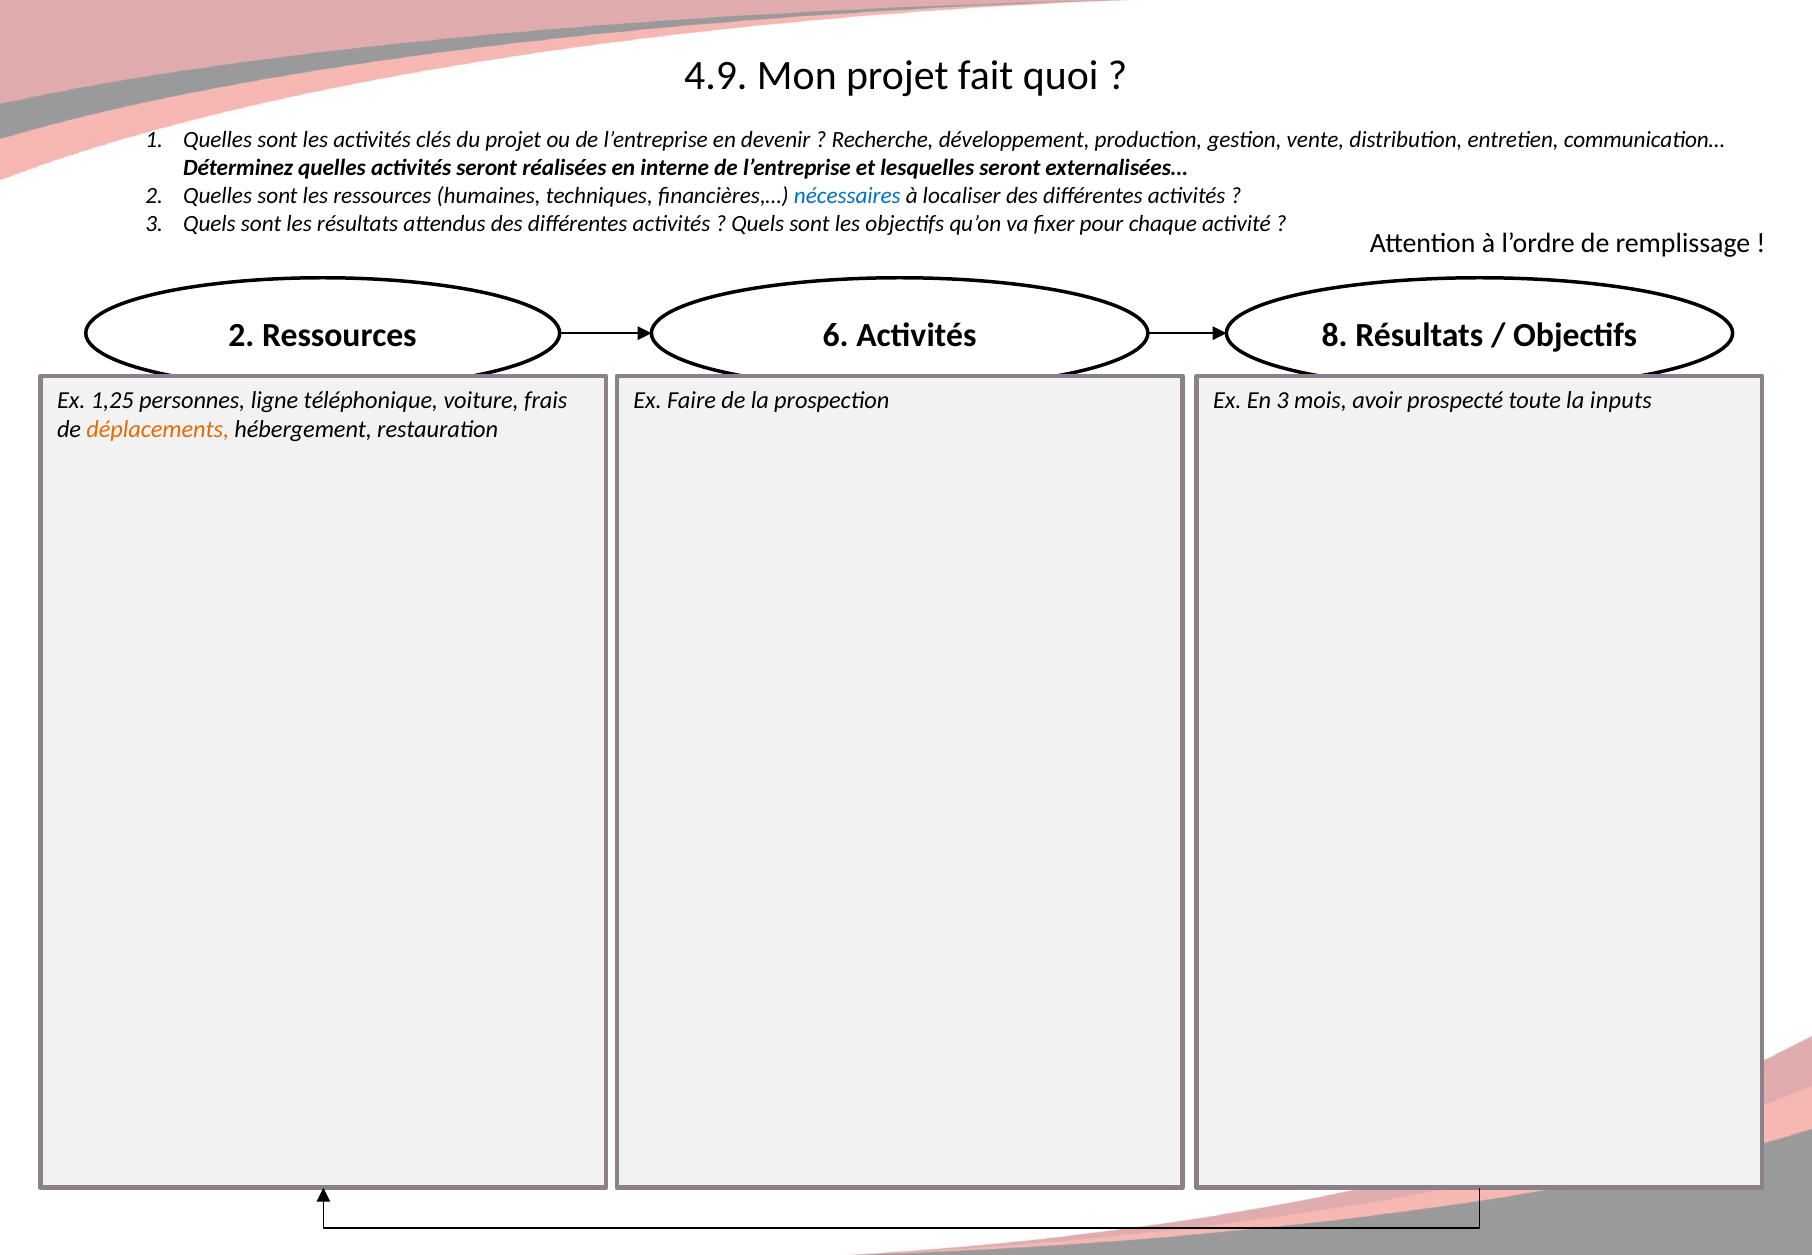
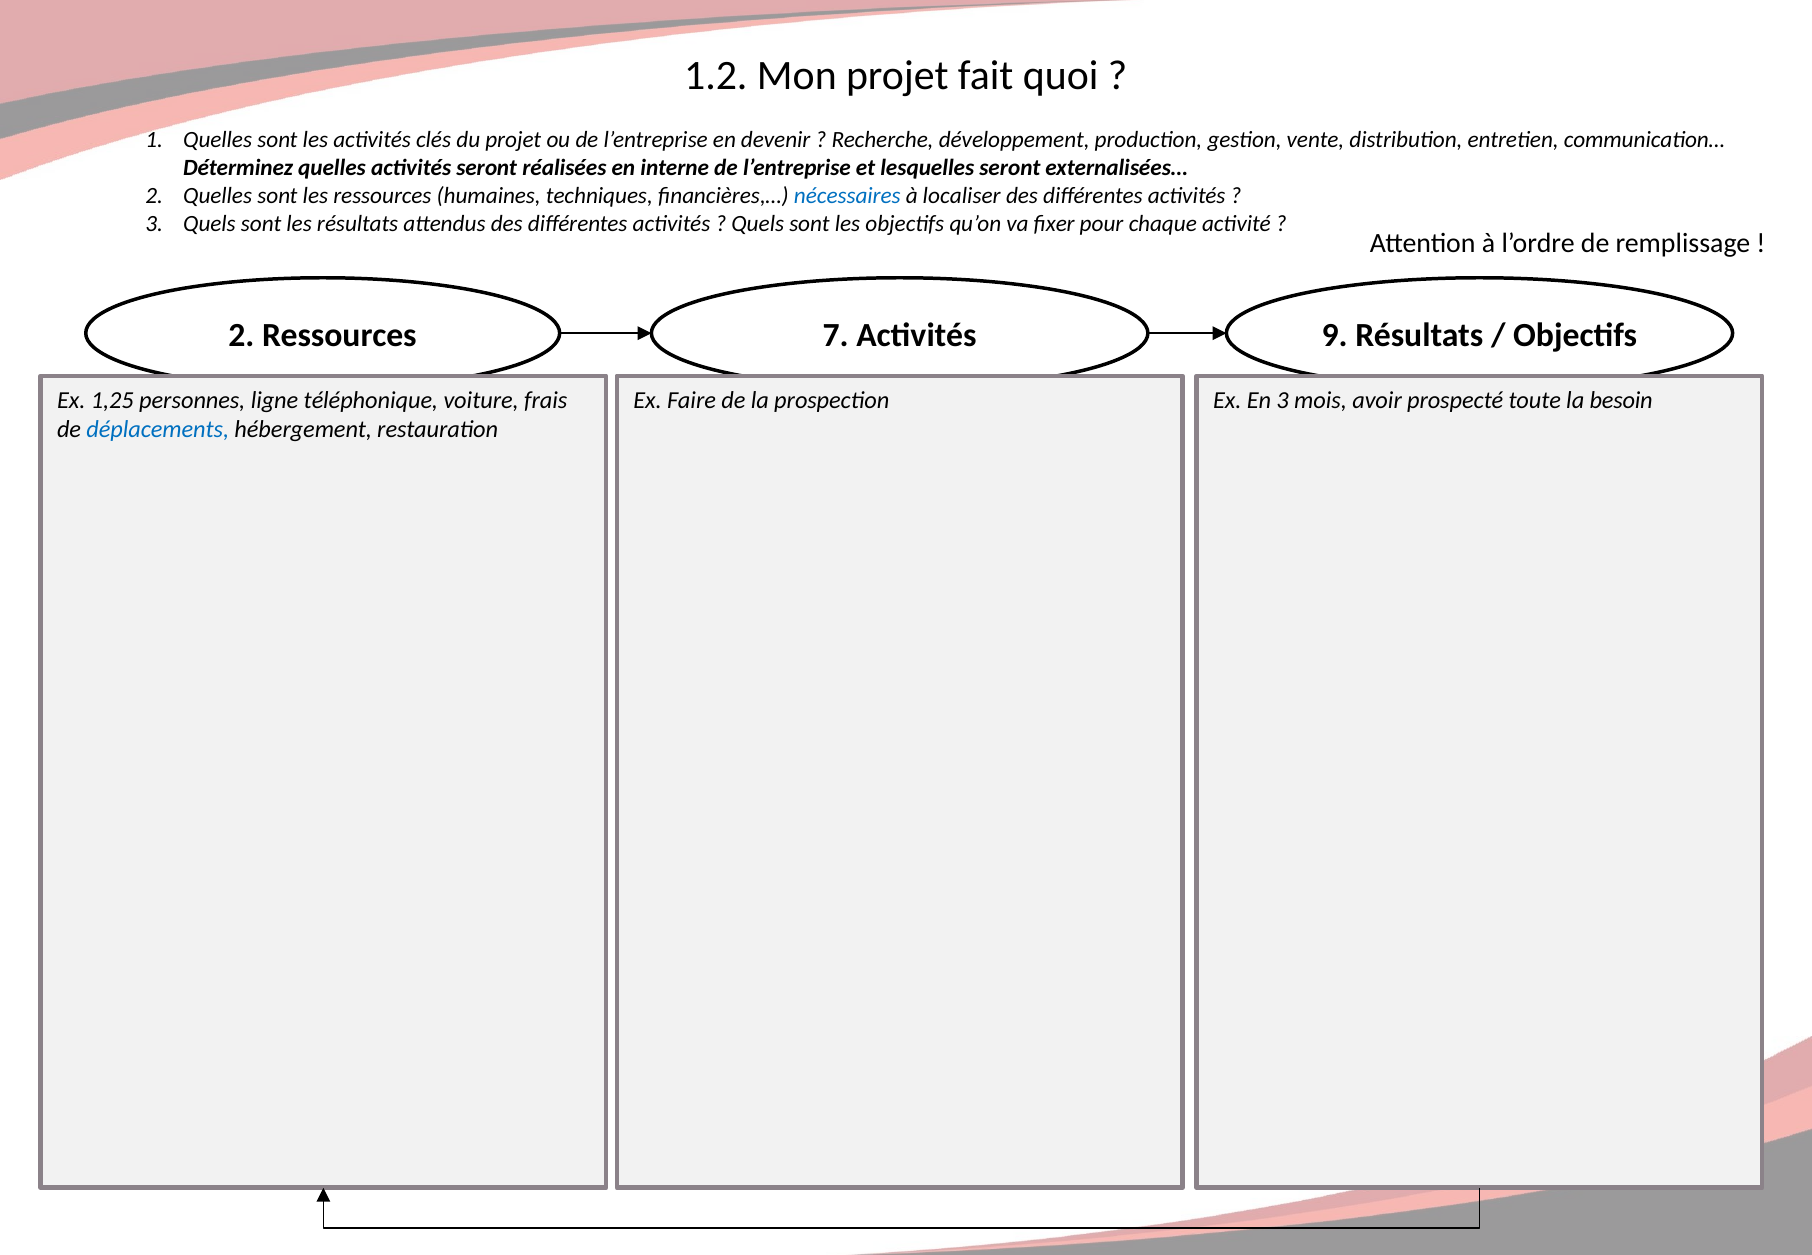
4.9: 4.9 -> 1.2 (716, 76)
6: 6 -> 7 (836, 335)
8: 8 -> 9 (1335, 335)
inputs: inputs -> besoin (1621, 400)
déplacements colour: orange -> blue (158, 430)
